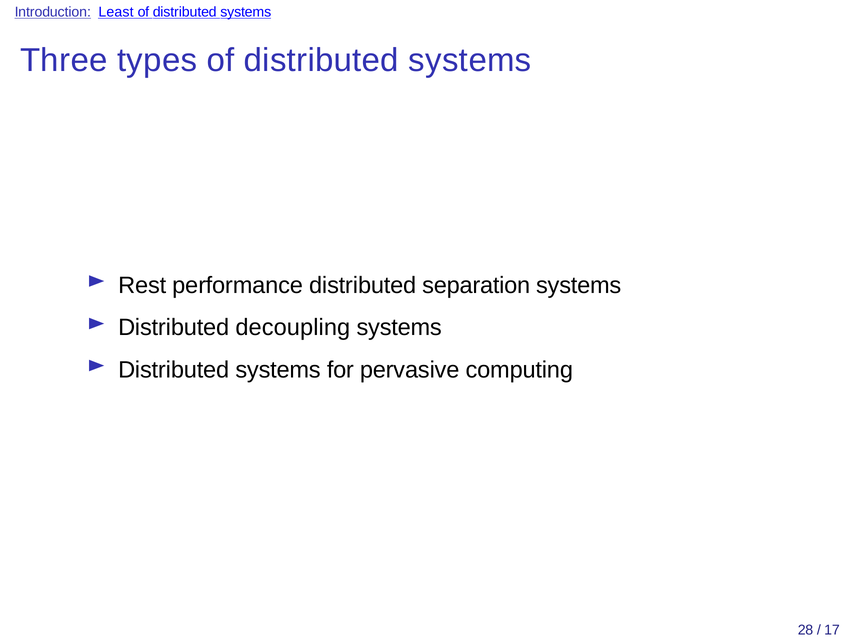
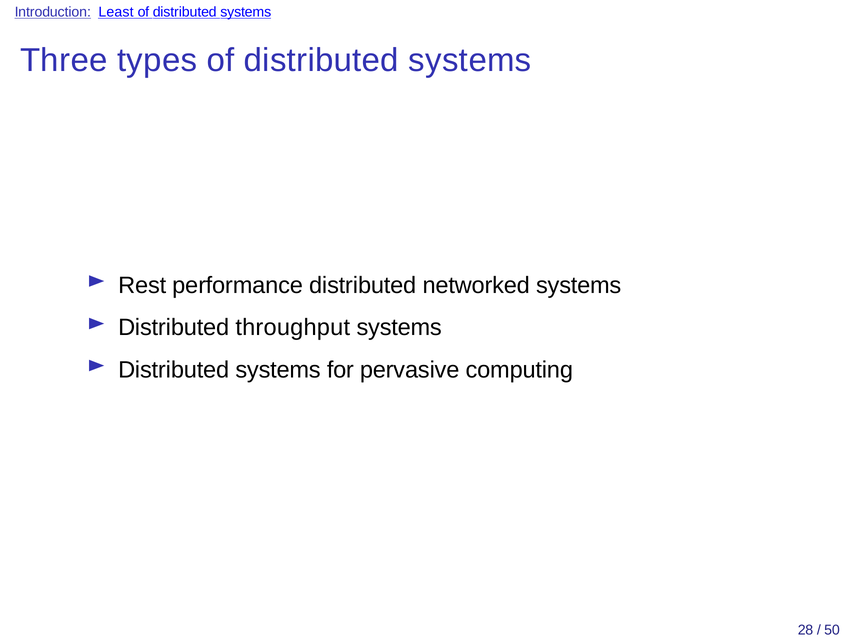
separation: separation -> networked (476, 285)
decoupling: decoupling -> throughput (293, 327)
17: 17 -> 50 (832, 630)
